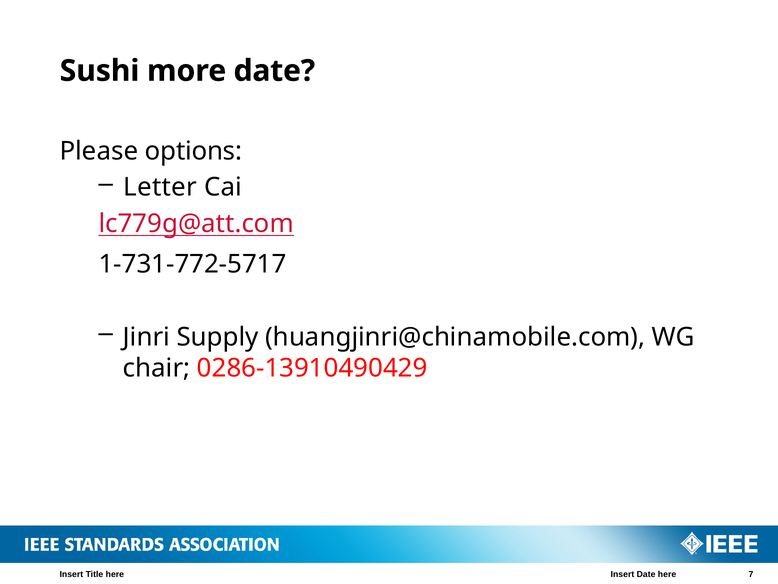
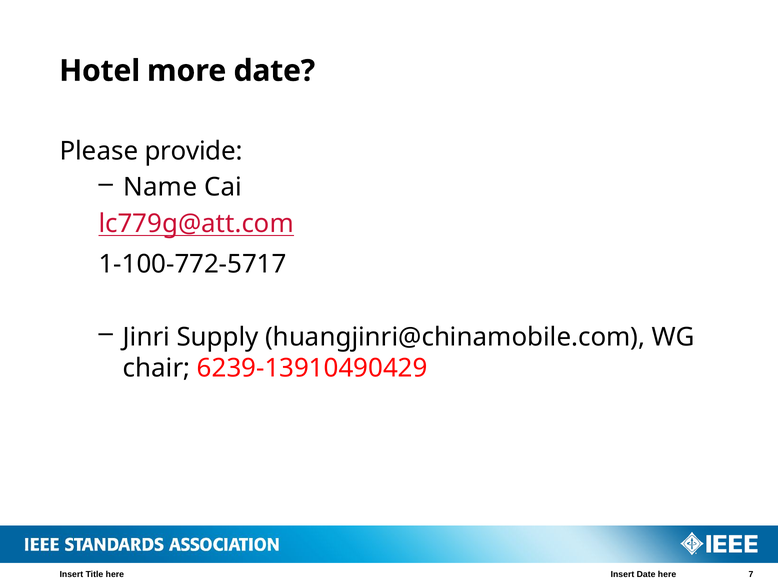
Sushi: Sushi -> Hotel (100, 71)
options: options -> provide (193, 151)
Letter: Letter -> Name (160, 187)
1-731-772-5717: 1-731-772-5717 -> 1-100-772-5717 (193, 264)
0286-13910490429: 0286-13910490429 -> 6239-13910490429 (312, 368)
